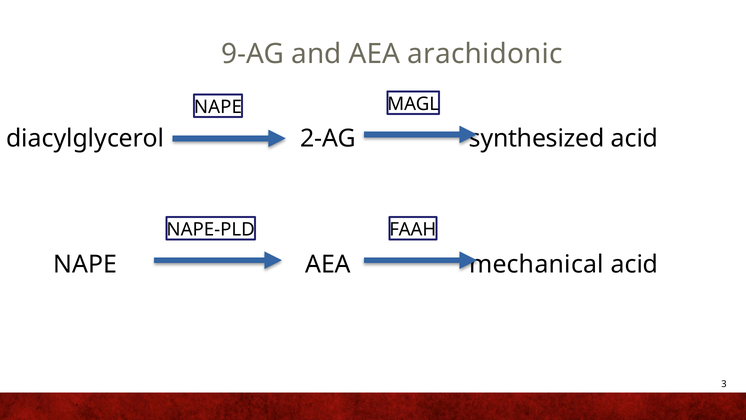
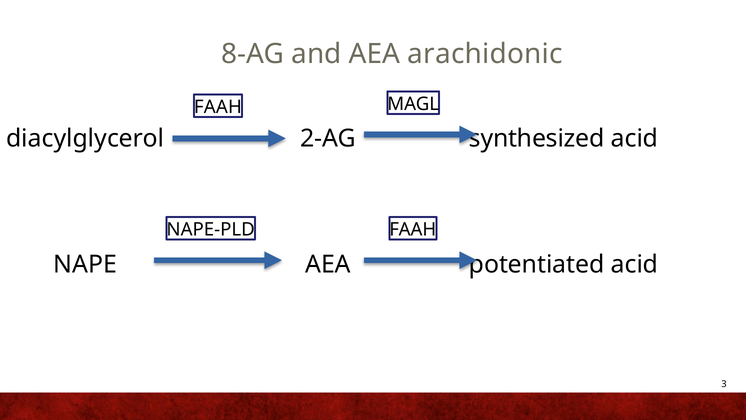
9-AG: 9-AG -> 8-AG (253, 54)
NAPE: NAPE -> FAAH (218, 107)
mechanical: mechanical -> potentiated (537, 264)
